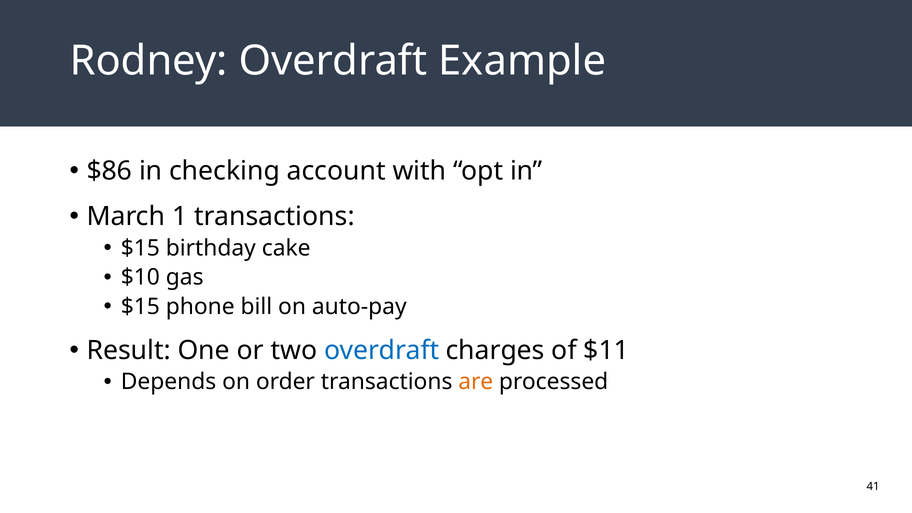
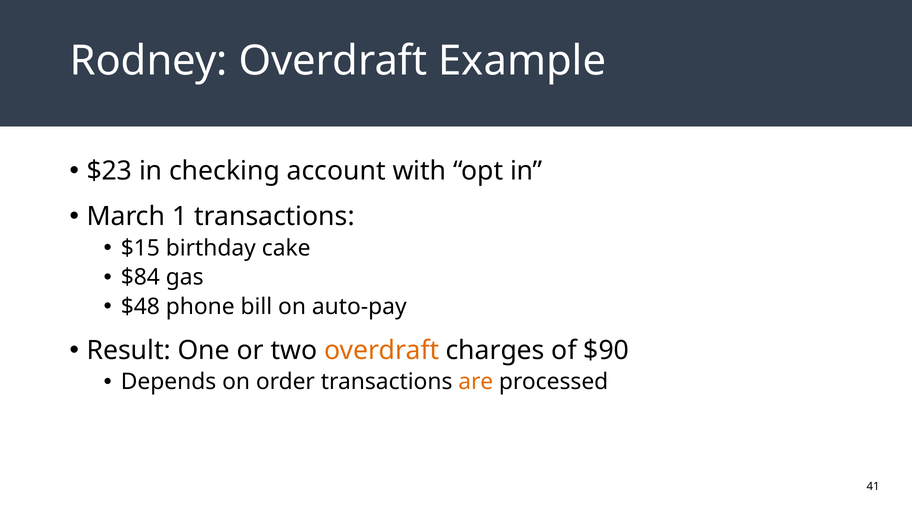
$86: $86 -> $23 (109, 171)
$10: $10 -> $84 (140, 277)
$15: $15 -> $48 (140, 307)
overdraft colour: blue -> orange (382, 351)
$11: $11 -> $90 (606, 351)
